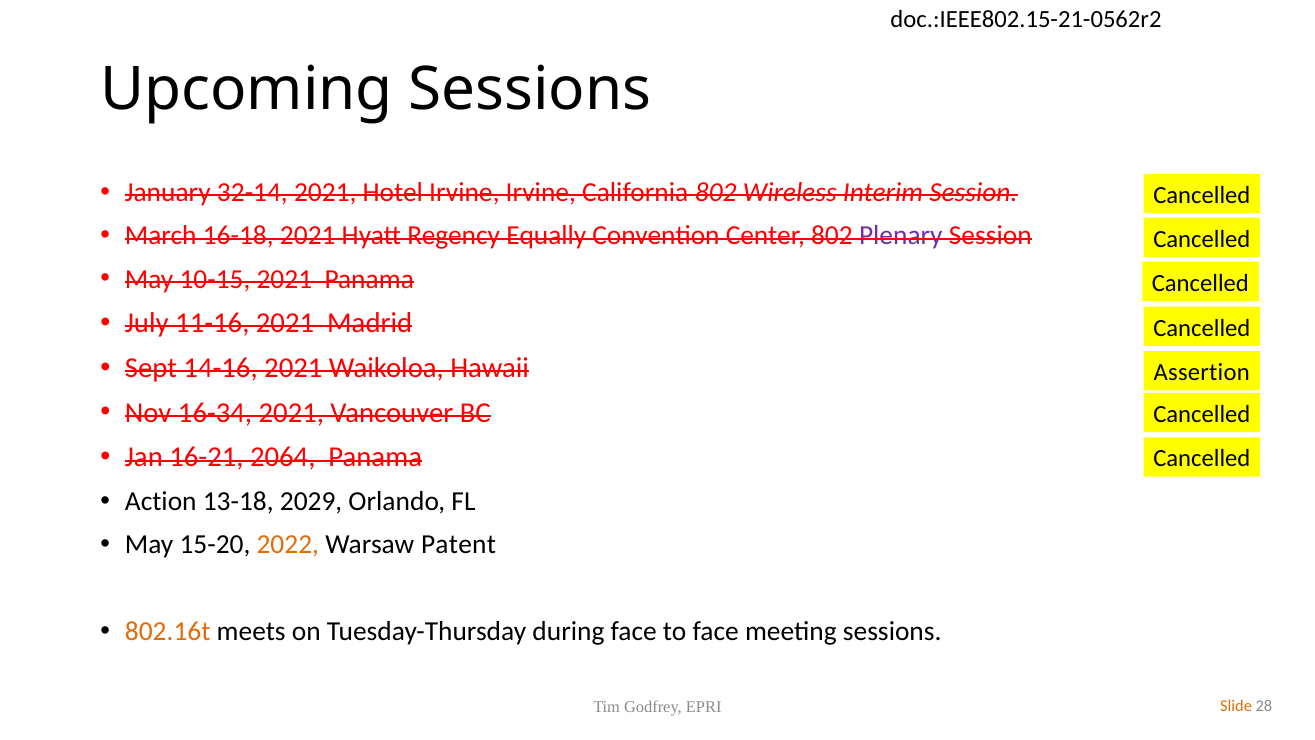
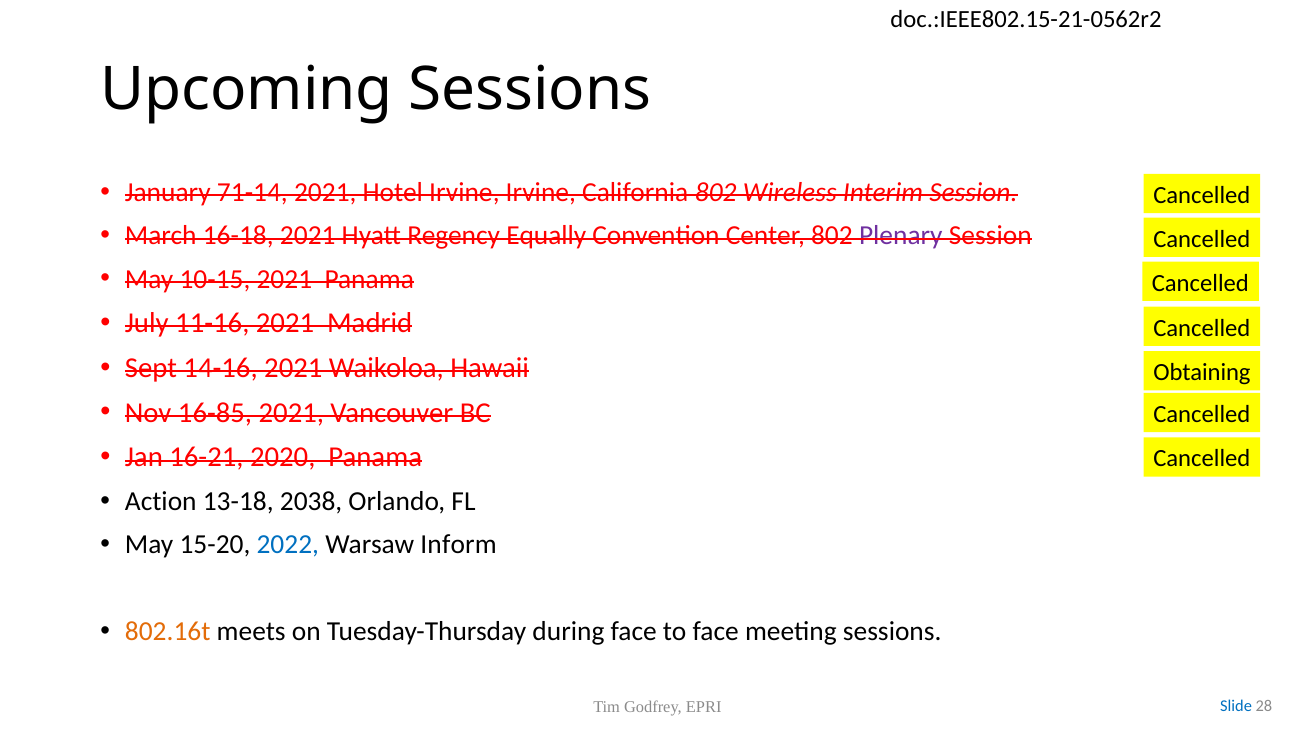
32-14: 32-14 -> 71-14 (252, 192)
Assertion: Assertion -> Obtaining (1202, 372)
16-34: 16-34 -> 16-85 (215, 412)
2064: 2064 -> 2020 (283, 457)
2029: 2029 -> 2038 (311, 501)
2022 colour: orange -> blue (288, 545)
Patent: Patent -> Inform (459, 545)
Slide colour: orange -> blue (1236, 706)
